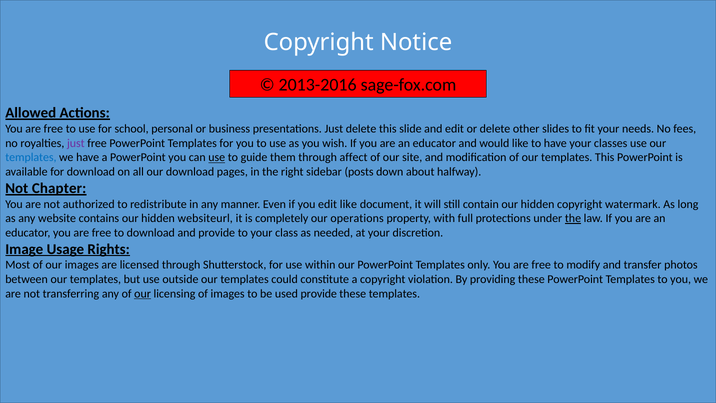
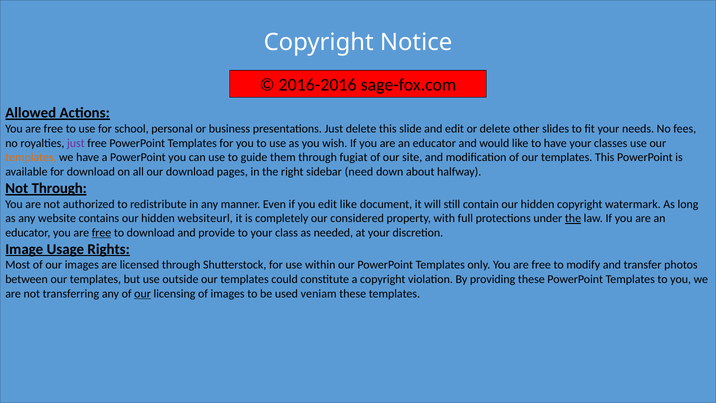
2013-2016: 2013-2016 -> 2016-2016 (318, 85)
templates colour: blue -> orange (31, 157)
use underline: present -> none (217, 157)
affect: affect -> fugiat (354, 157)
posts: posts -> need (359, 172)
Not Chapter: Chapter -> Through (59, 188)
operations: operations -> considered (357, 218)
free underline: none -> present (102, 233)
used provide: provide -> veniam (319, 293)
